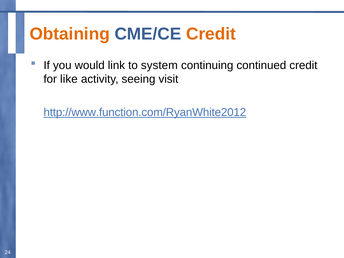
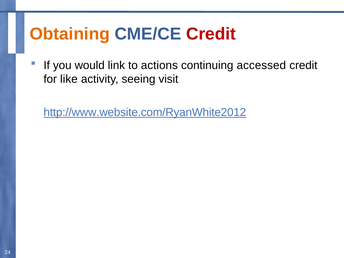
Credit colour: orange -> red (211, 34)
system: system -> actions (159, 65)
continued: continued -> accessed (261, 65)
http://www.function.com/RyanWhite2012: http://www.function.com/RyanWhite2012 -> http://www.website.com/RyanWhite2012 (145, 112)
